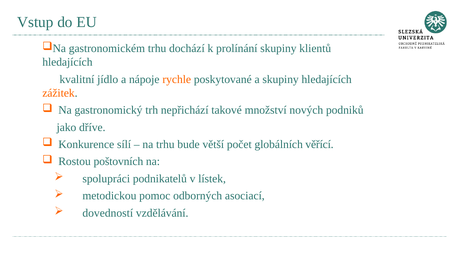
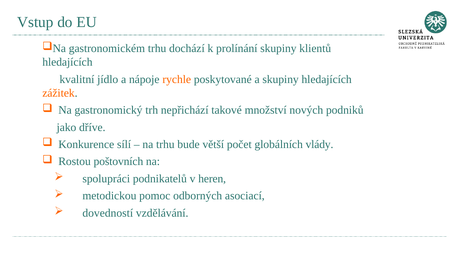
věřící: věřící -> vlády (319, 145)
lístek: lístek -> heren (212, 179)
